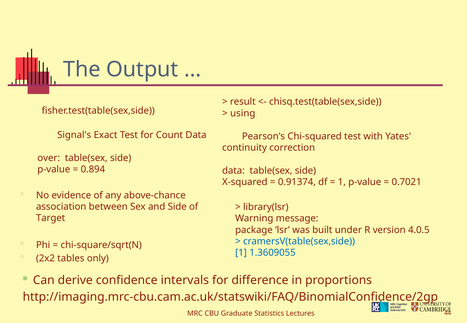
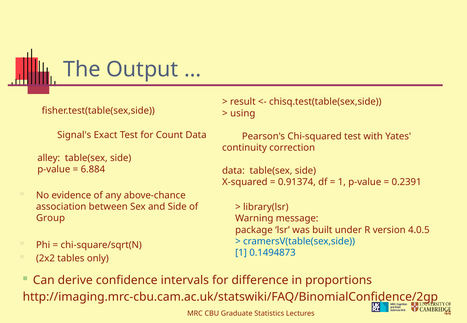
over: over -> alley (49, 158)
0.894: 0.894 -> 6.884 (93, 170)
0.7021: 0.7021 -> 0.2391 (407, 182)
Target: Target -> Group (51, 218)
1.3609055: 1.3609055 -> 0.1494873 (273, 253)
